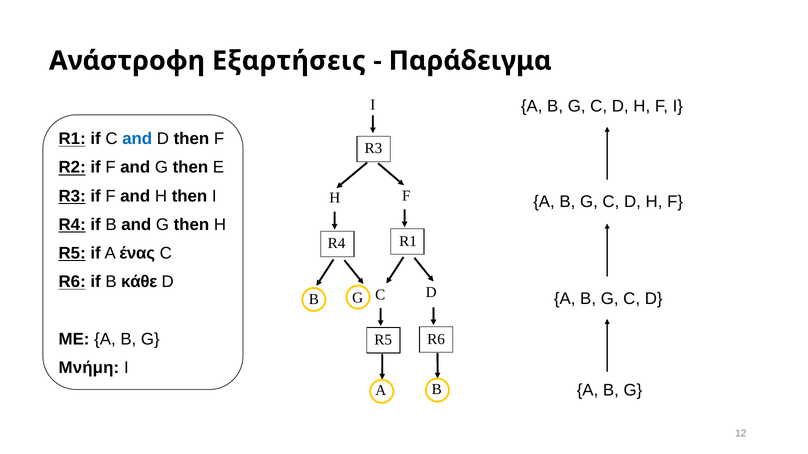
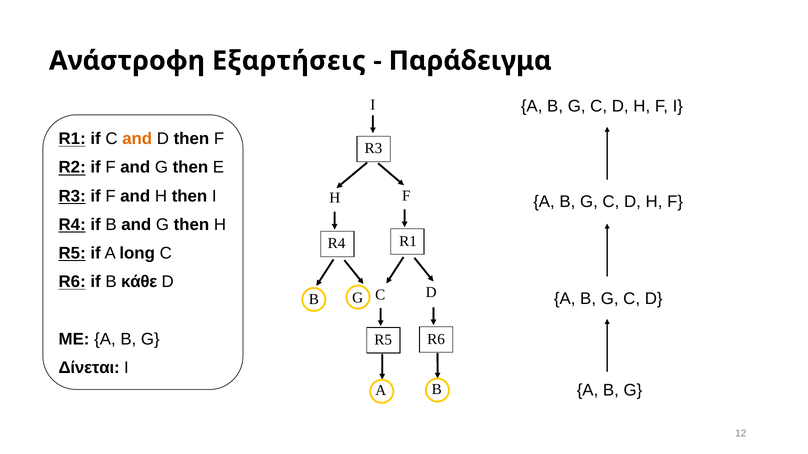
and colour: blue -> orange (137, 139)
ένας: ένας -> long (137, 254)
Μνήμη: Μνήμη -> Δίνεται (89, 368)
